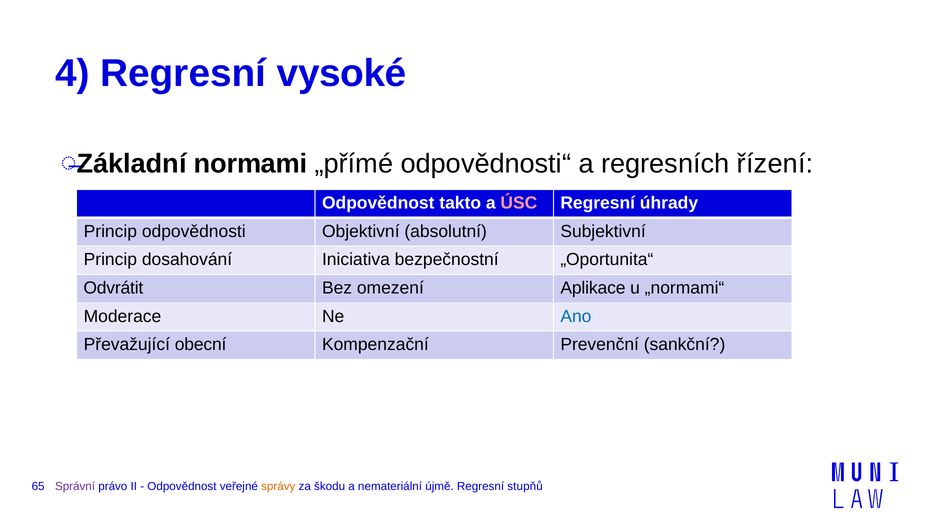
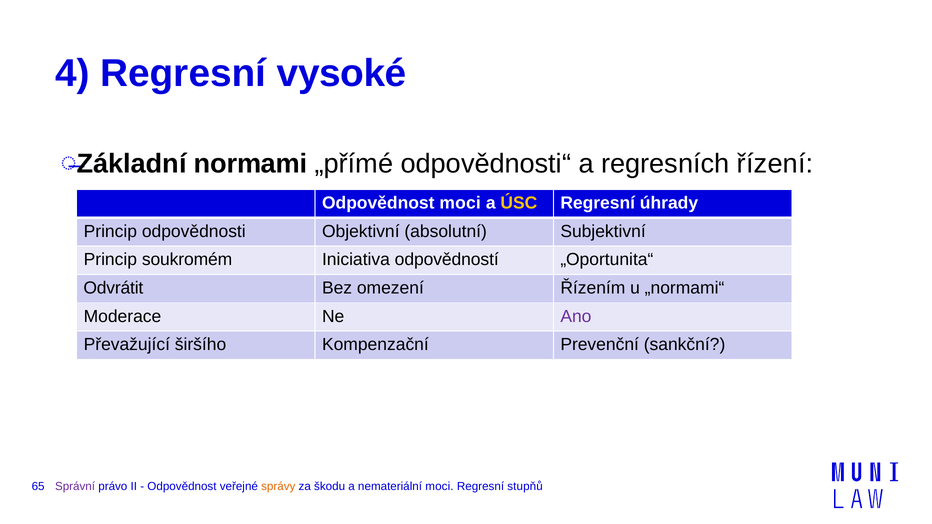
Odpovědnost takto: takto -> moci (460, 203)
ÚSC colour: pink -> yellow (519, 203)
dosahování: dosahování -> soukromém (187, 260)
bezpečnostní: bezpečnostní -> odpovědností (447, 260)
Aplikace: Aplikace -> Řízením (593, 288)
Ano colour: blue -> purple (576, 316)
obecní: obecní -> širšího (201, 345)
nemateriální újmě: újmě -> moci (439, 486)
